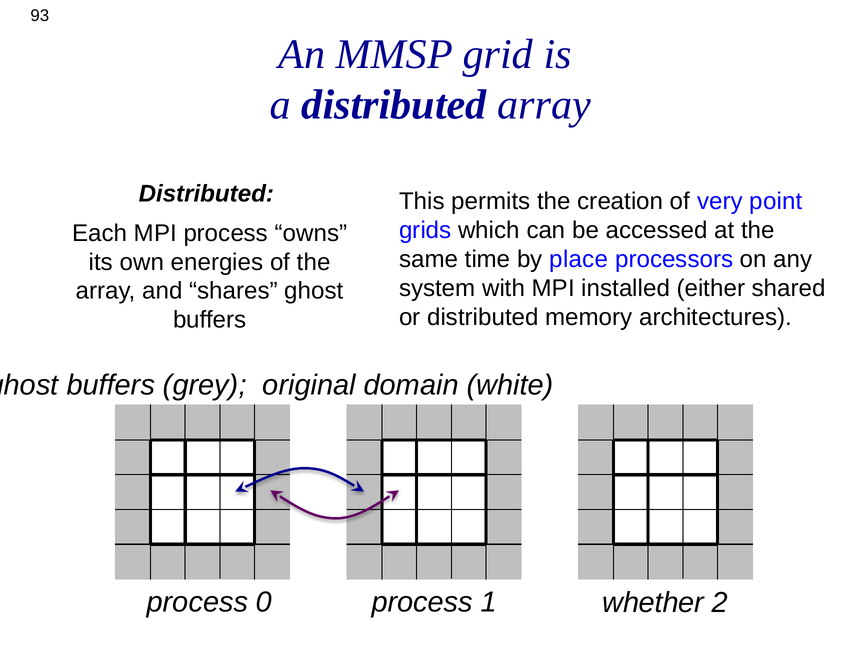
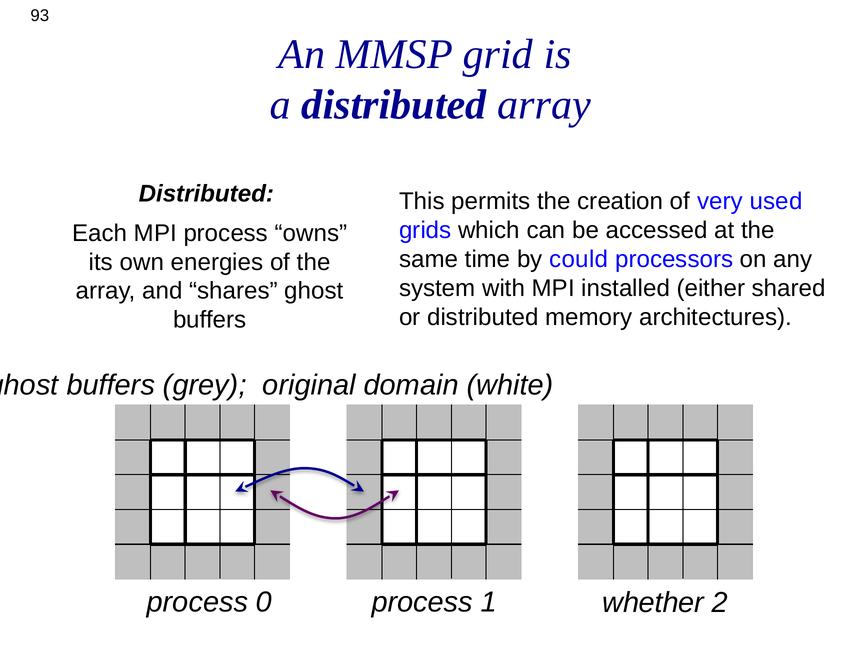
point: point -> used (776, 201)
place: place -> could (579, 259)
